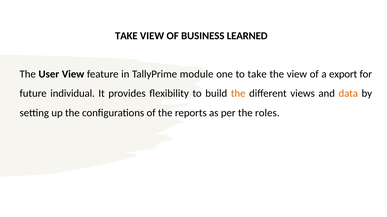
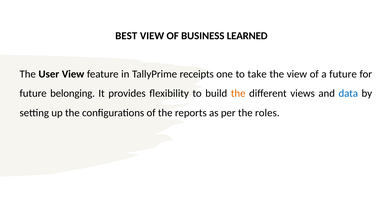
TAKE: TAKE -> BEST (126, 36)
module: module -> receipts (197, 74)
a export: export -> future (343, 74)
individual: individual -> belonging (73, 94)
data colour: orange -> blue (348, 94)
